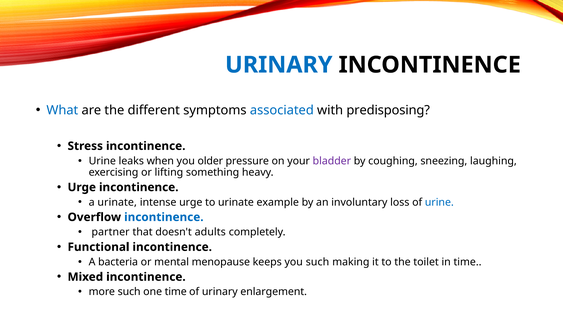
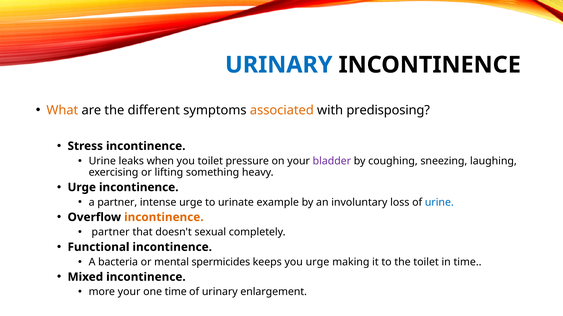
What colour: blue -> orange (62, 110)
associated colour: blue -> orange (282, 110)
you older: older -> toilet (210, 161)
a urinate: urinate -> partner (117, 203)
incontinence colour: blue -> orange (164, 218)
adults: adults -> sexual (210, 233)
menopause: menopause -> spermicides (221, 263)
you such: such -> urge (317, 263)
more such: such -> your (129, 292)
